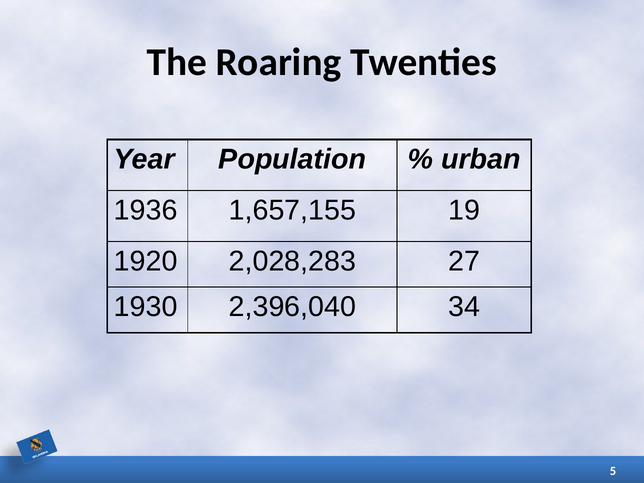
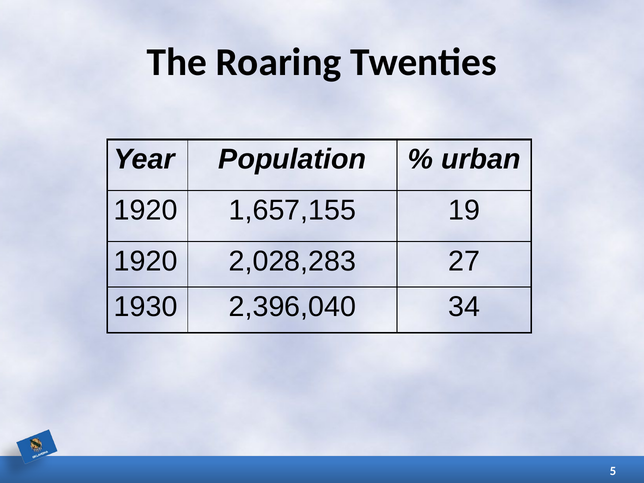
1936: 1936 -> 1920 (146, 210)
